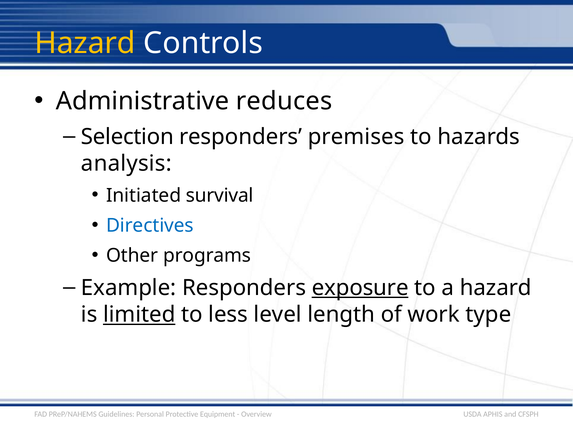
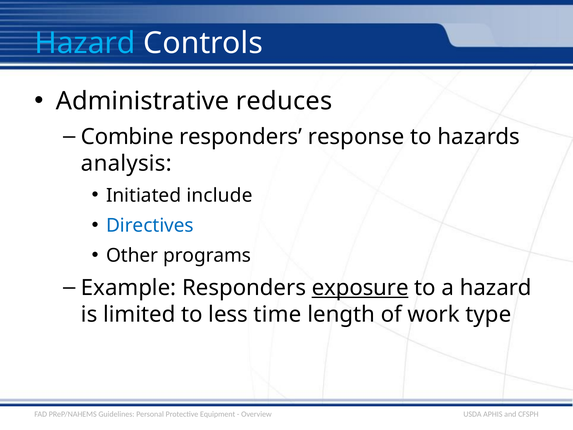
Hazard colour: yellow -> light blue (85, 43)
Selection: Selection -> Combine (127, 137)
premises: premises -> response (356, 137)
survival: survival -> include (220, 195)
limited underline: present -> none (139, 314)
level: level -> time (278, 314)
